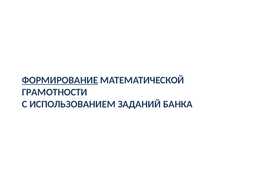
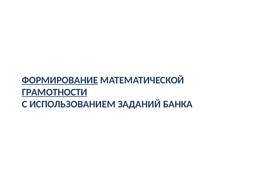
ГРАМОТНОСТИ underline: none -> present (55, 92)
